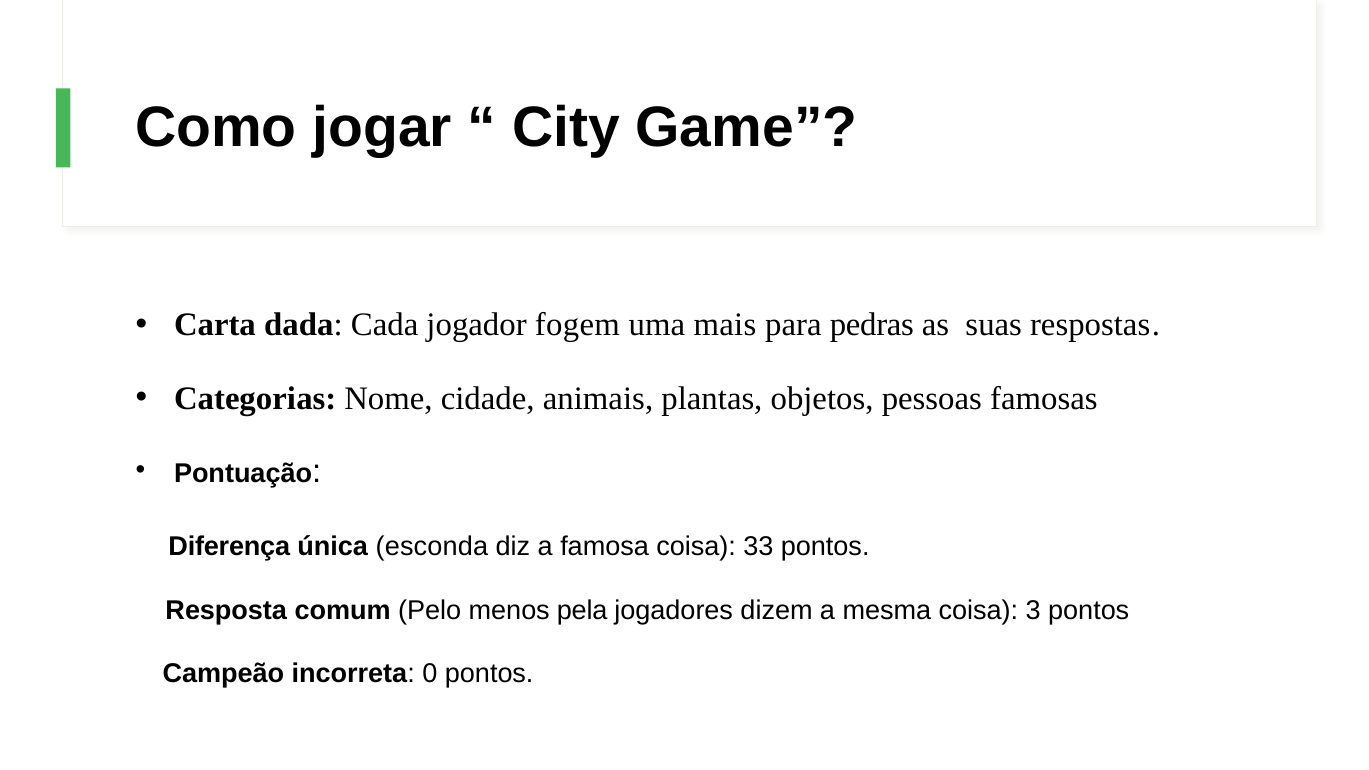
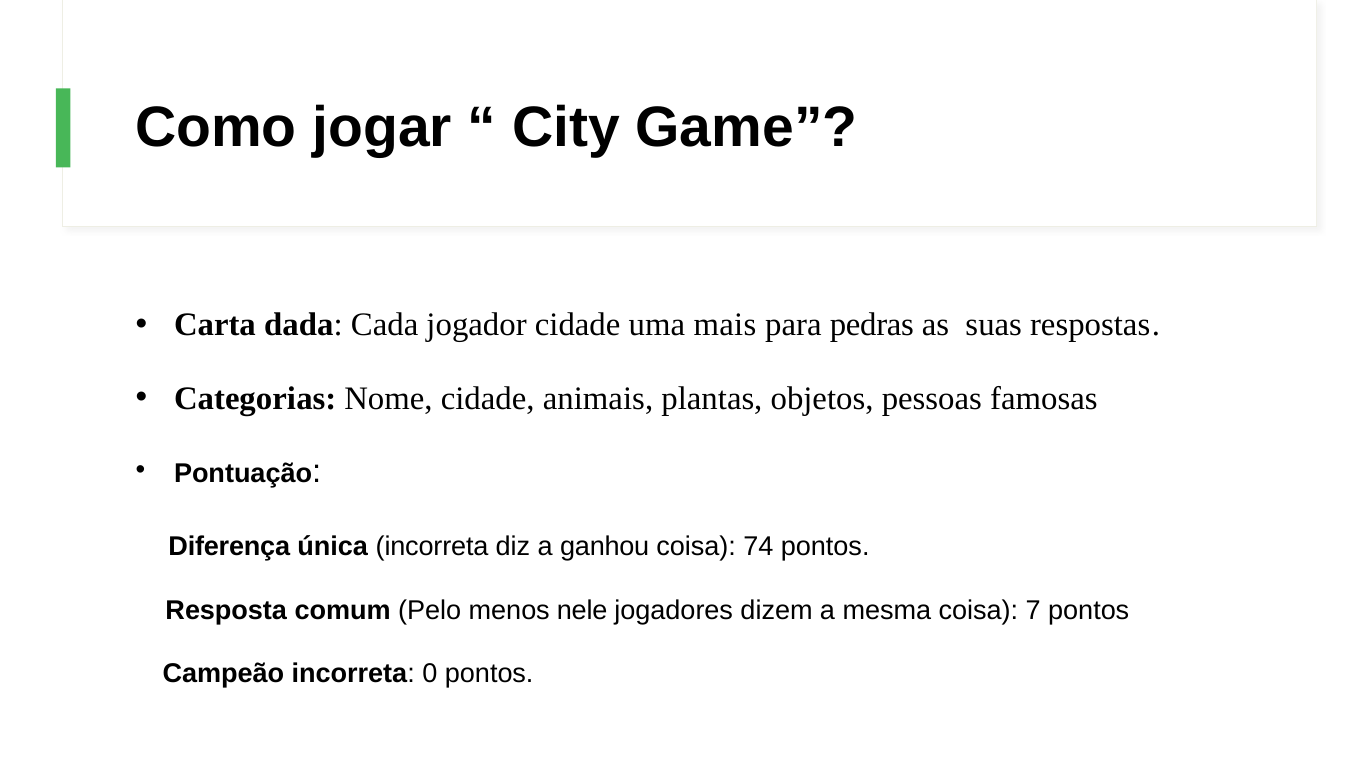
jogador fogem: fogem -> cidade (578, 325)
única esconda: esconda -> incorreta (432, 547)
famosa: famosa -> ganhou (605, 547)
33: 33 -> 74 (758, 547)
pela: pela -> nele (582, 611)
3: 3 -> 7 (1033, 611)
